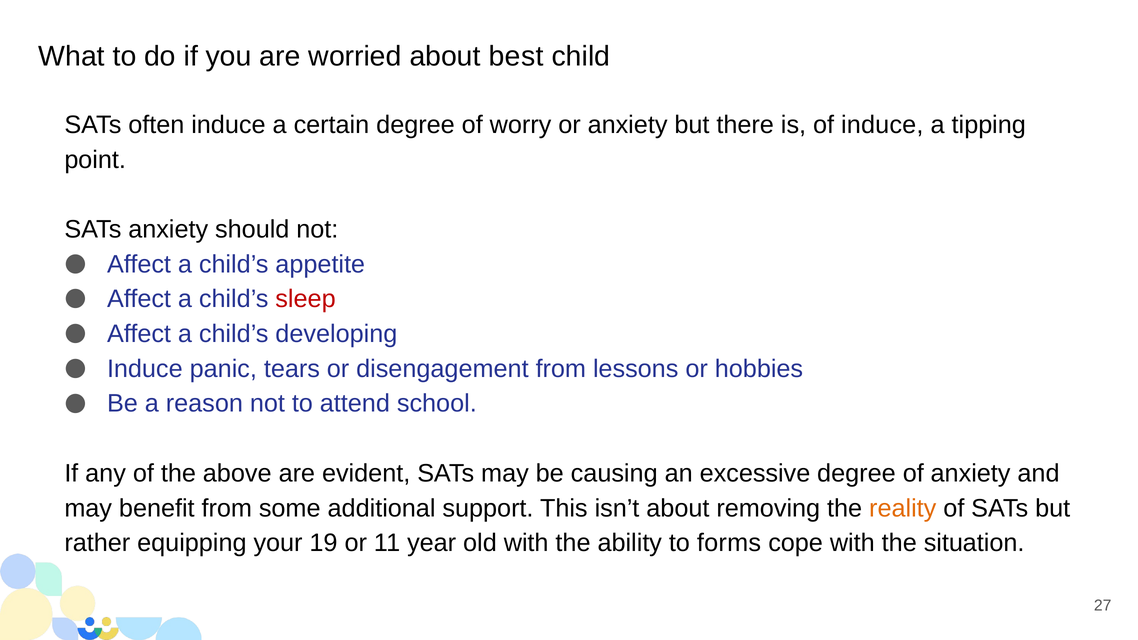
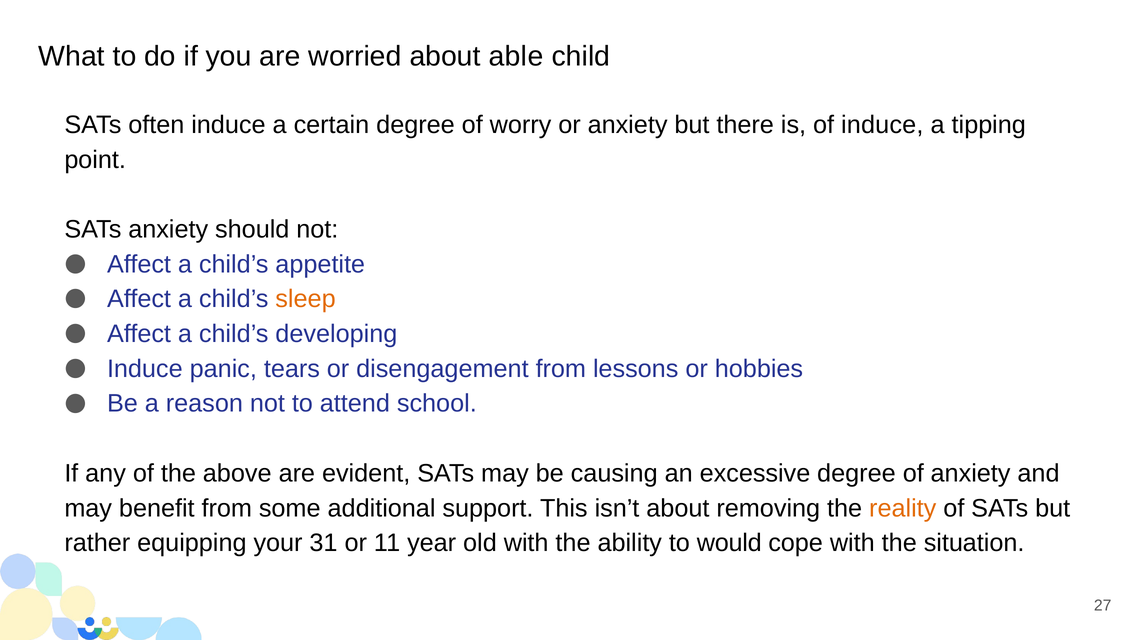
best: best -> able (516, 56)
sleep colour: red -> orange (306, 299)
19: 19 -> 31 (323, 543)
forms: forms -> would (729, 543)
